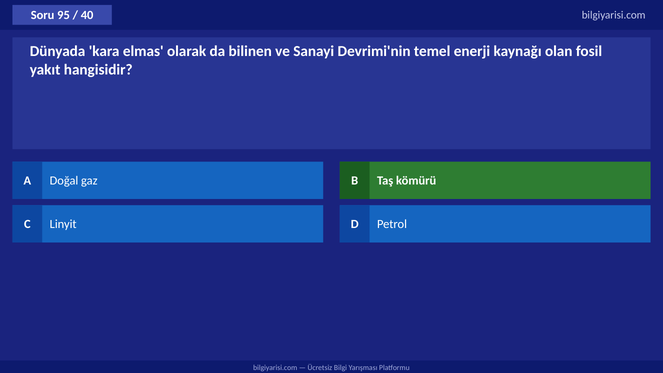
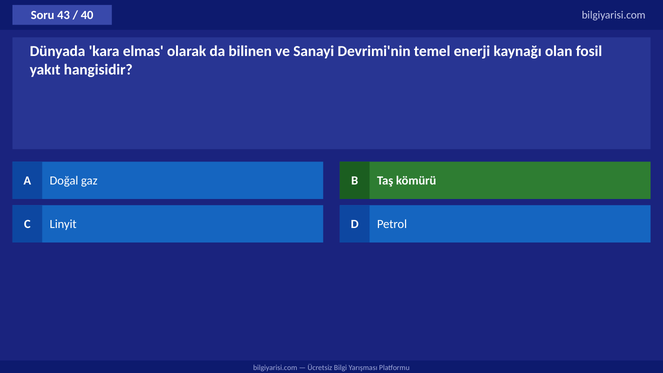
95: 95 -> 43 (64, 15)
